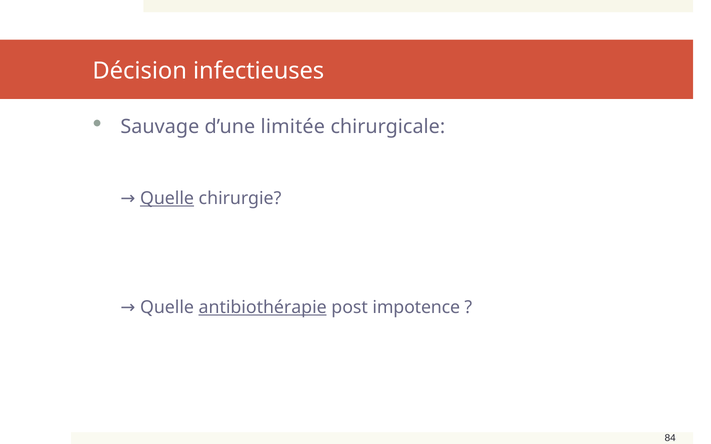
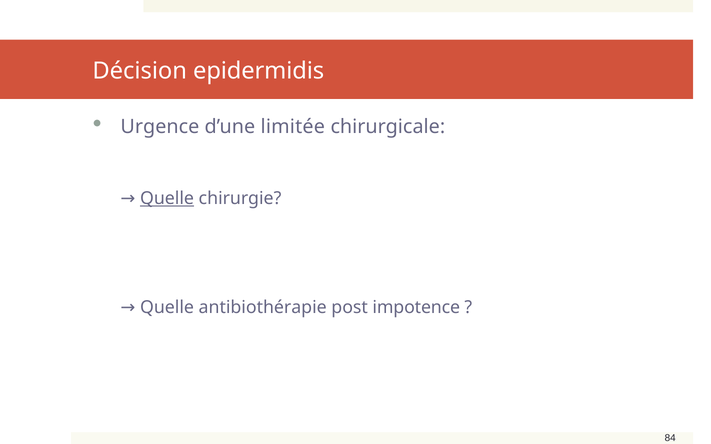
infectieuses: infectieuses -> epidermidis (259, 71)
Sauvage: Sauvage -> Urgence (160, 127)
antibiothérapie underline: present -> none (263, 308)
